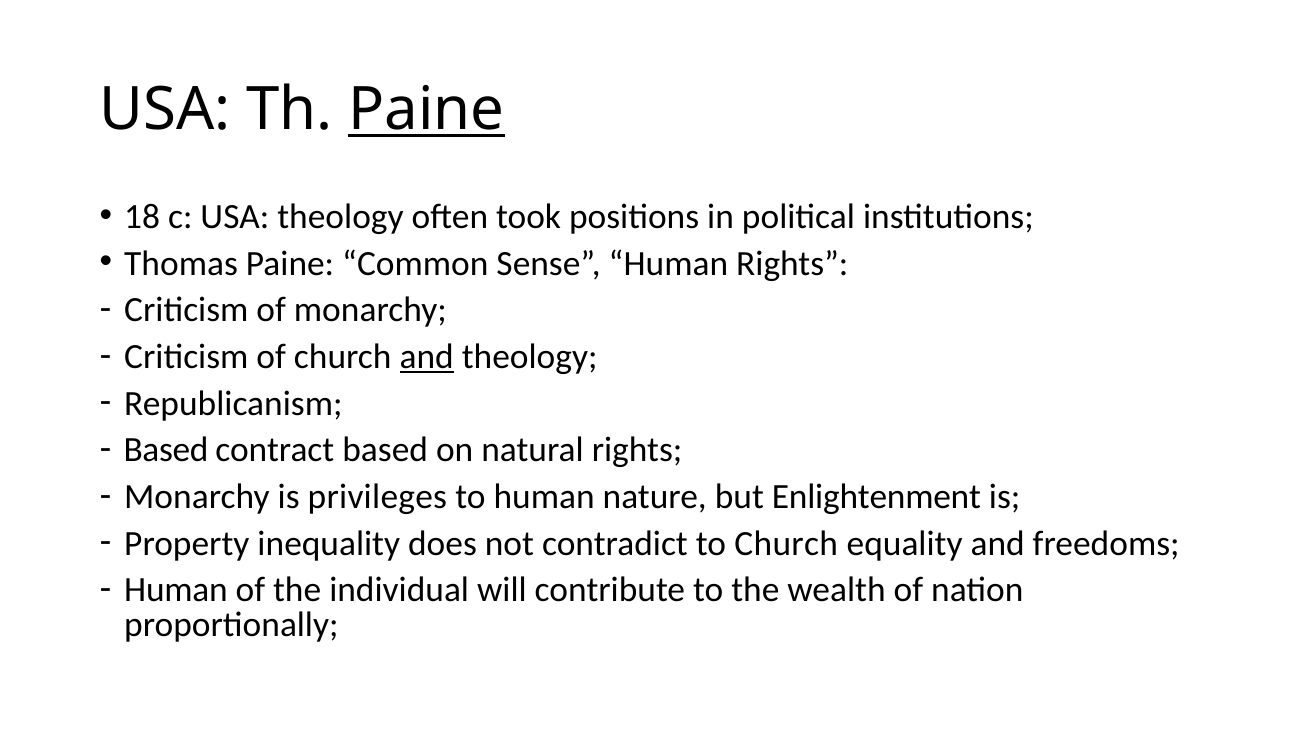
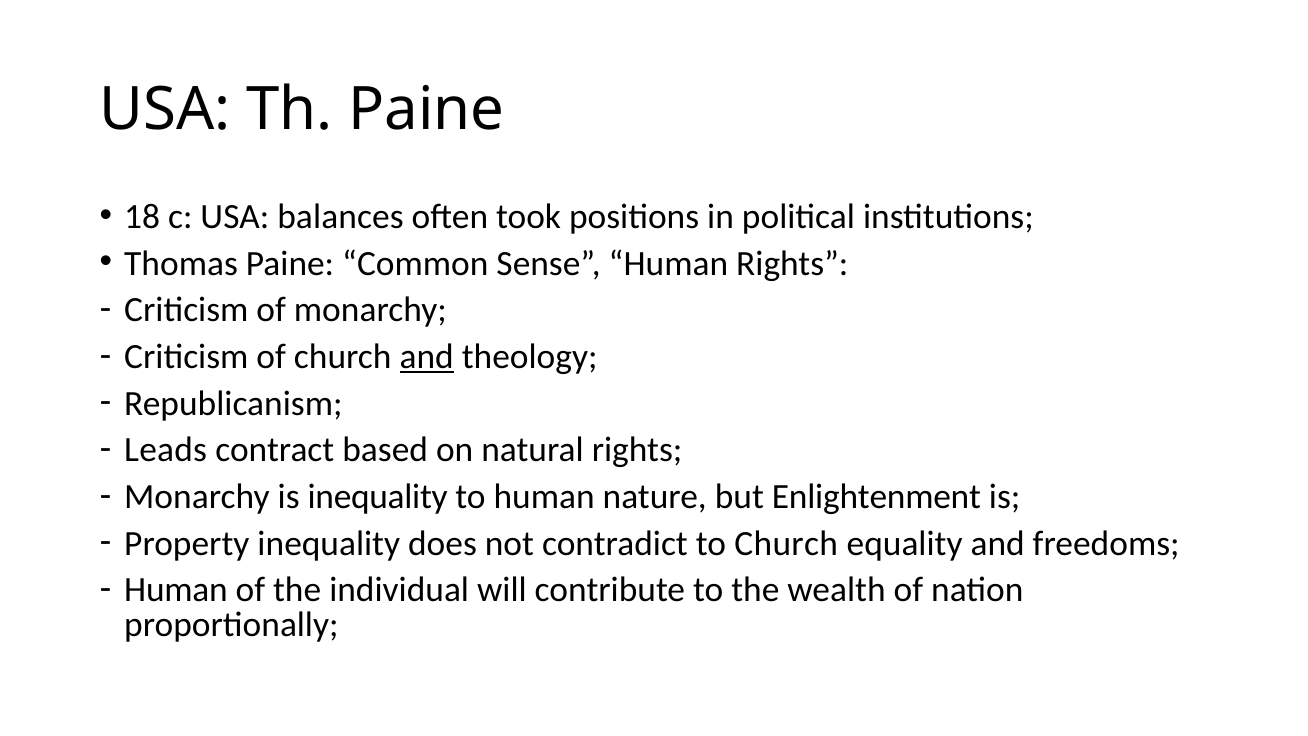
Paine underline: present -> none (426, 110)
USA theology: theology -> balances (340, 217)
Based: Based -> Leads (166, 450)
is privileges: privileges -> inequality (378, 497)
